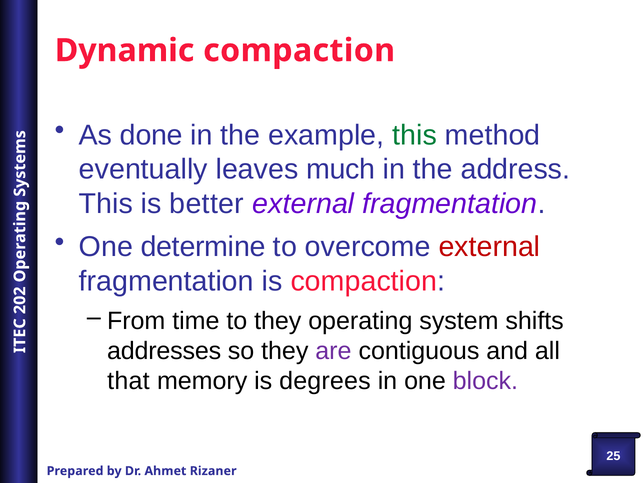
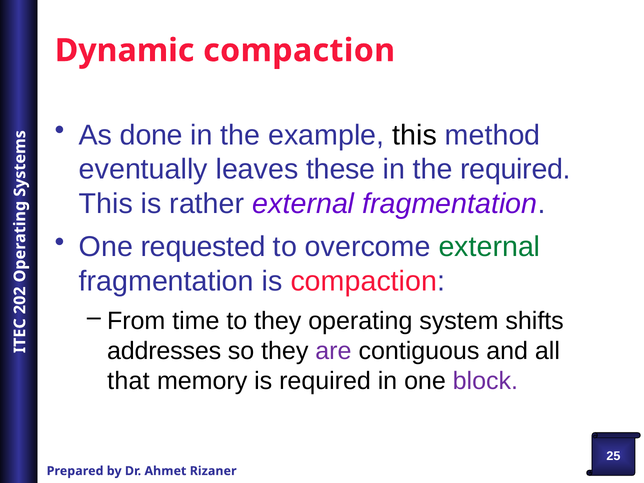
this colour: green -> black (415, 135)
much: much -> these (341, 169)
the address: address -> required (516, 169)
better: better -> rather (207, 204)
determine: determine -> requested (203, 247)
external colour: red -> green (489, 247)
is degrees: degrees -> required (325, 381)
